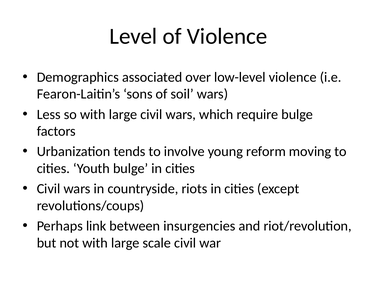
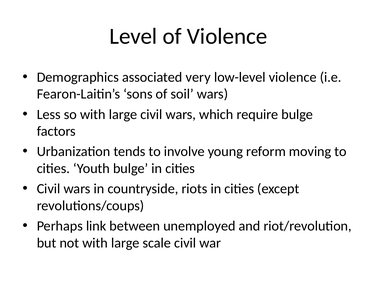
over: over -> very (198, 77)
insurgencies: insurgencies -> unemployed (199, 227)
